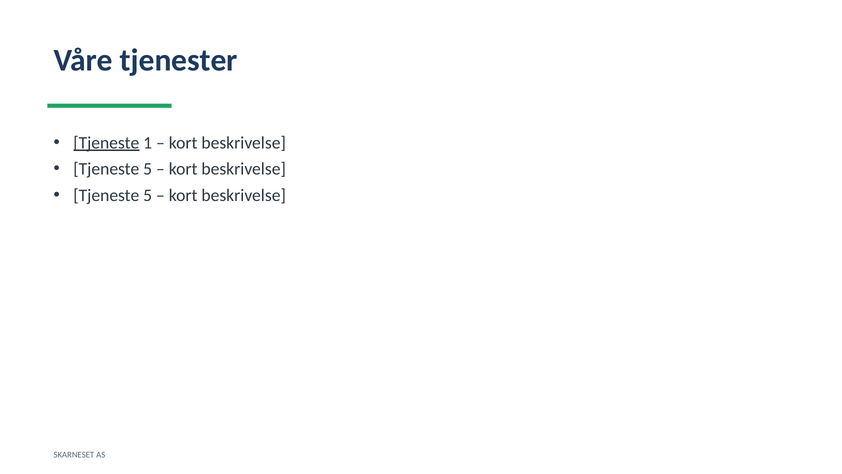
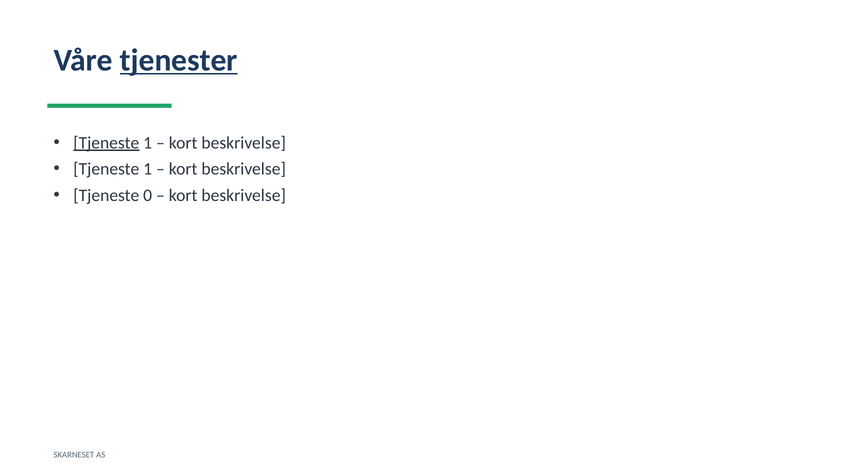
tjenester underline: none -> present (179, 60)
5: 5 -> 1 (148, 169)
5: 5 -> 0 (148, 195)
